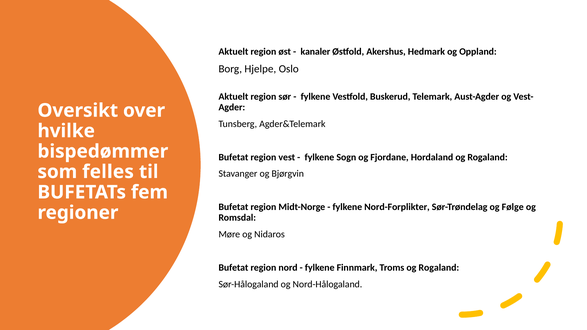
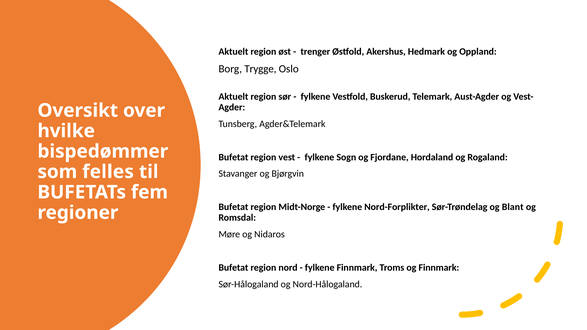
kanaler: kanaler -> trenger (315, 51)
Hjelpe: Hjelpe -> Trygge (260, 69)
Følge: Følge -> Blant (513, 207)
Troms og Rogaland: Rogaland -> Finnmark (439, 268)
